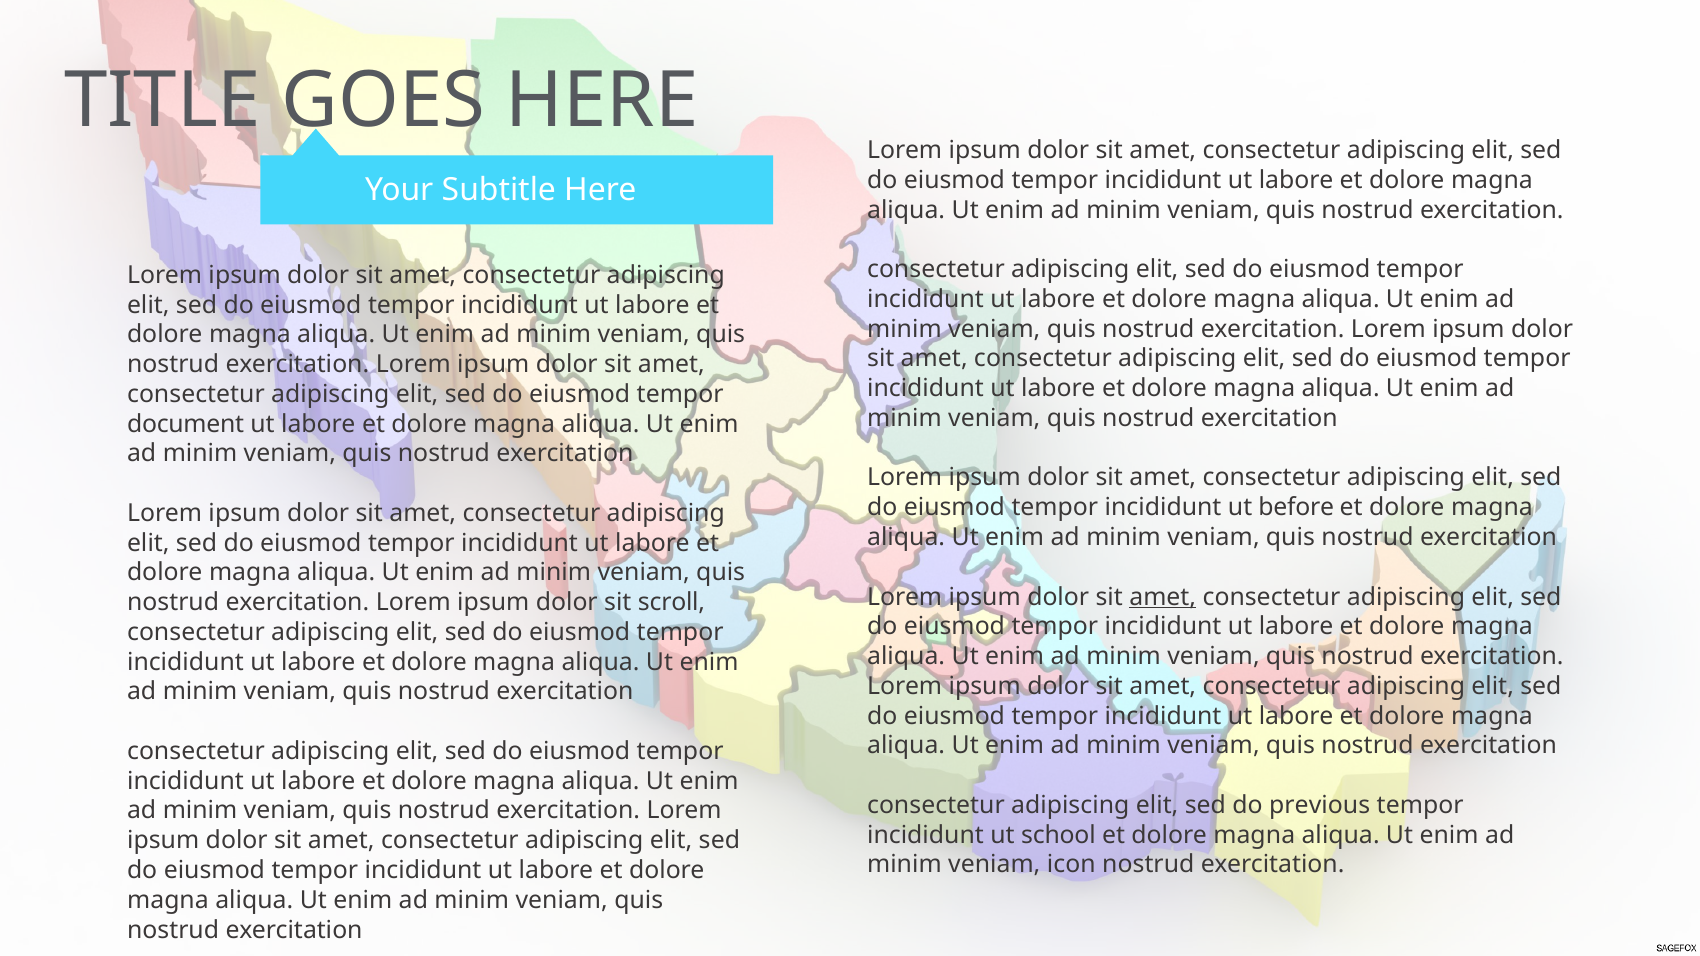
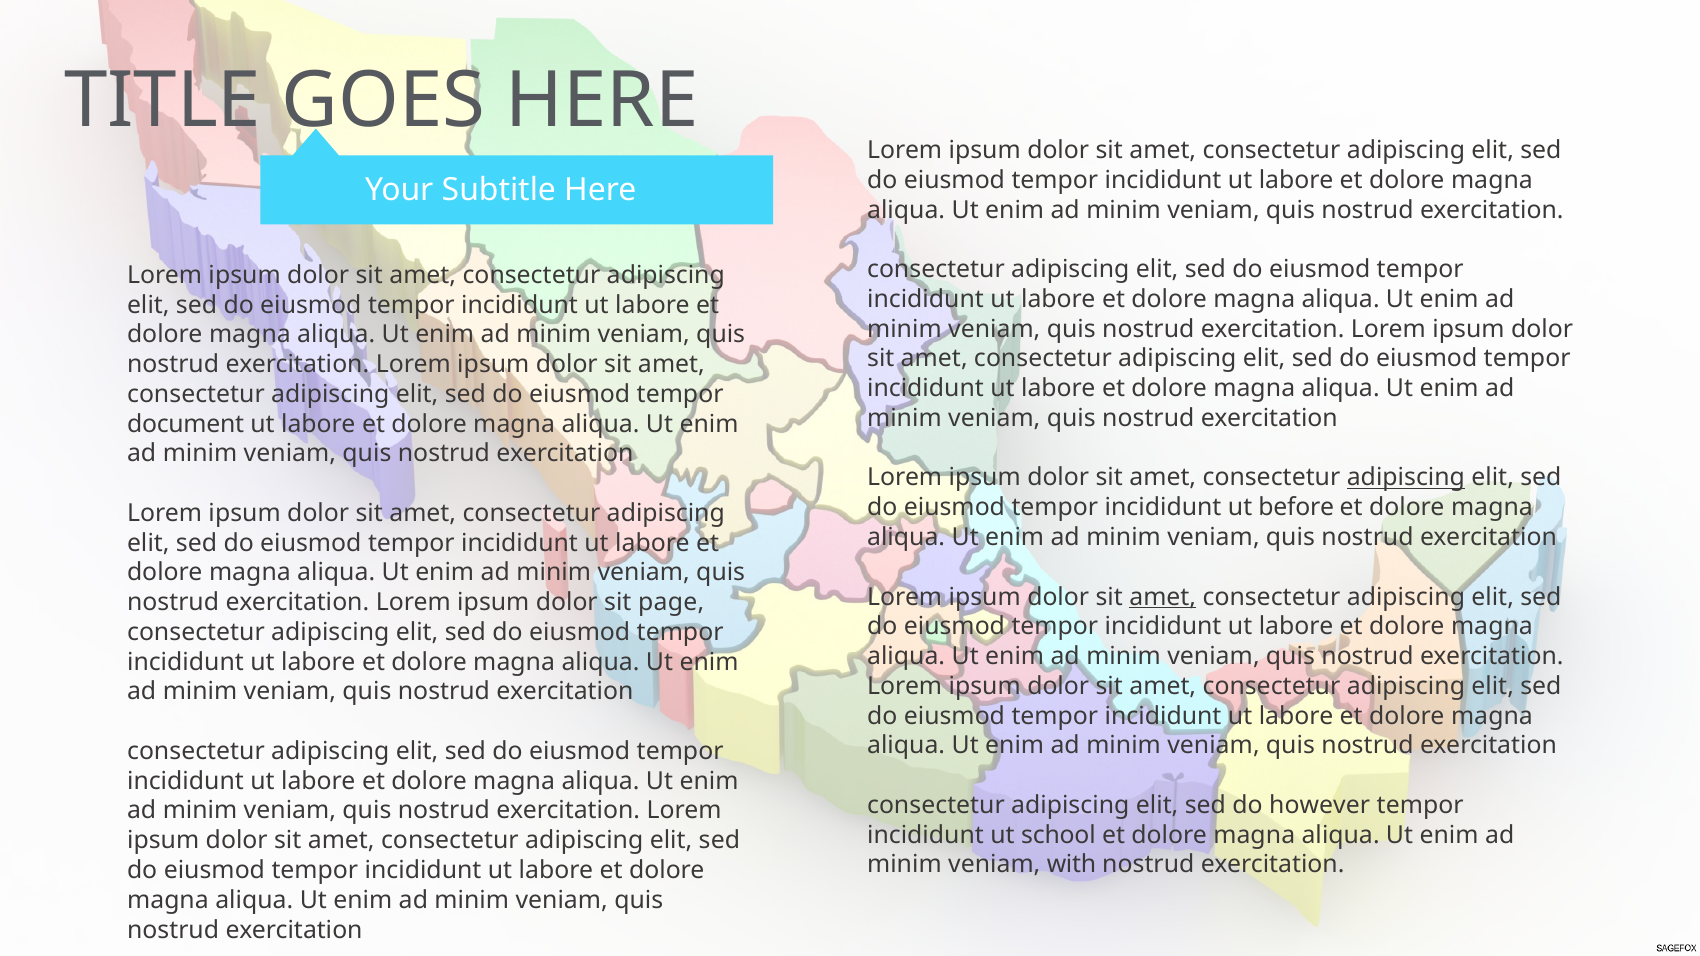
adipiscing underline: none -> present (1406, 478)
scroll: scroll -> page (671, 603)
previous: previous -> however (1320, 805)
icon: icon -> with (1071, 865)
